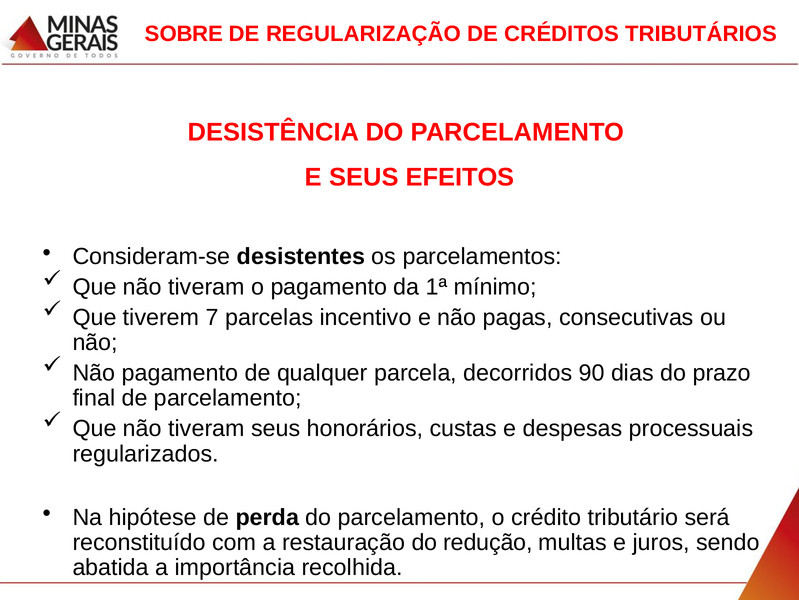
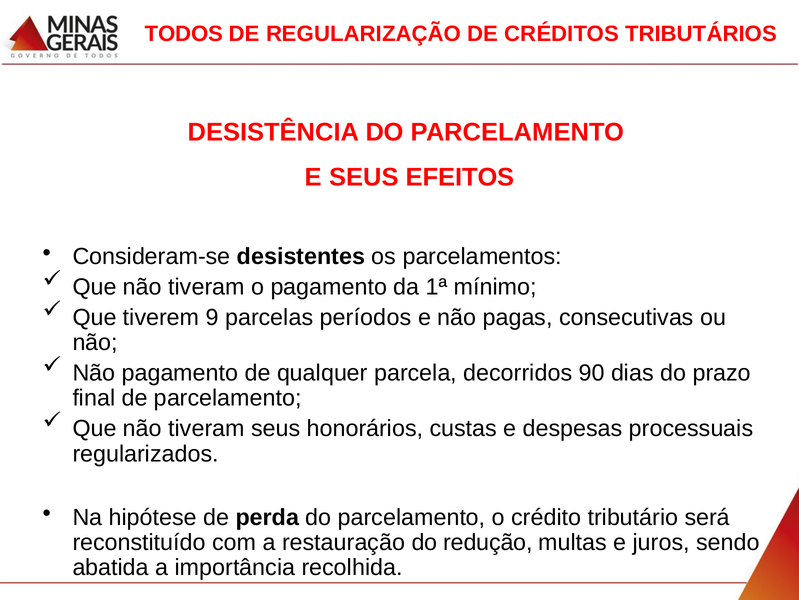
SOBRE: SOBRE -> TODOS (184, 34)
7: 7 -> 9 (212, 317)
incentivo: incentivo -> períodos (365, 317)
